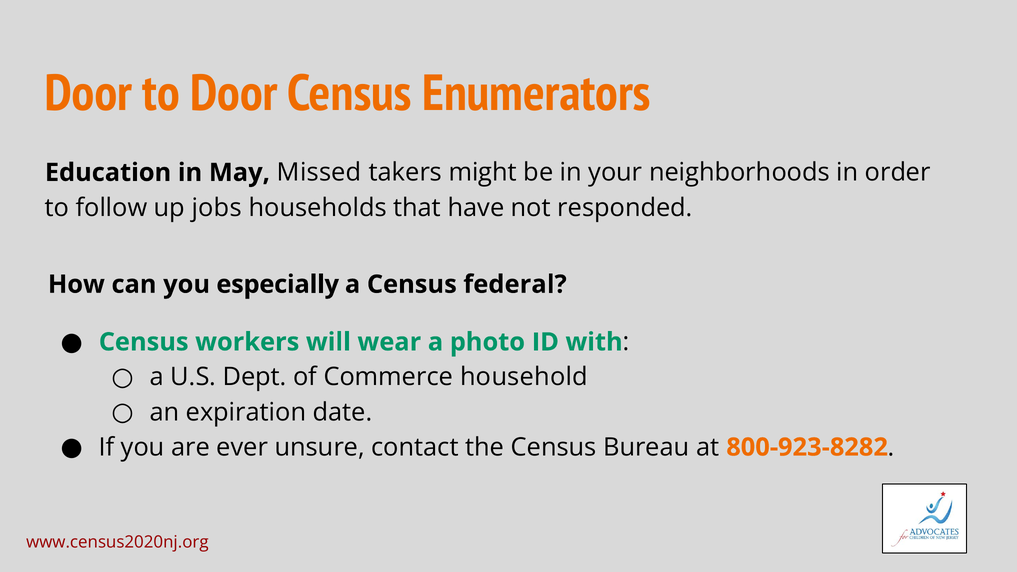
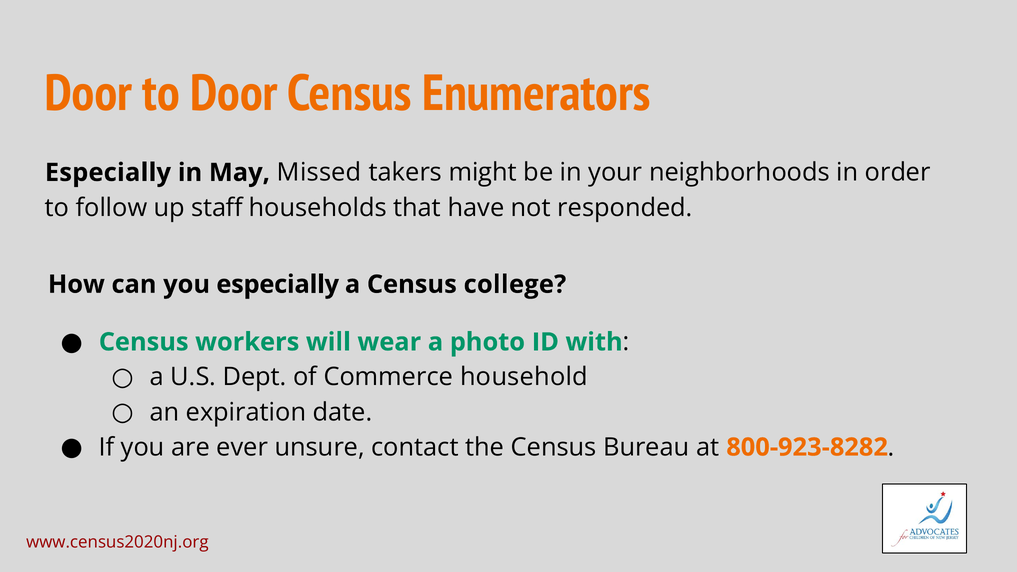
Education: Education -> Especially (108, 173)
jobs: jobs -> staff (217, 208)
federal: federal -> college (515, 284)
